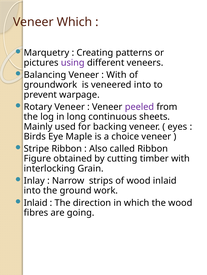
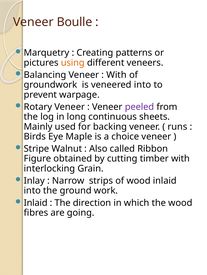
Veneer Which: Which -> Boulle (74, 22)
using colour: purple -> orange (73, 63)
eyes: eyes -> runs (177, 127)
Stripe Ribbon: Ribbon -> Walnut (67, 149)
